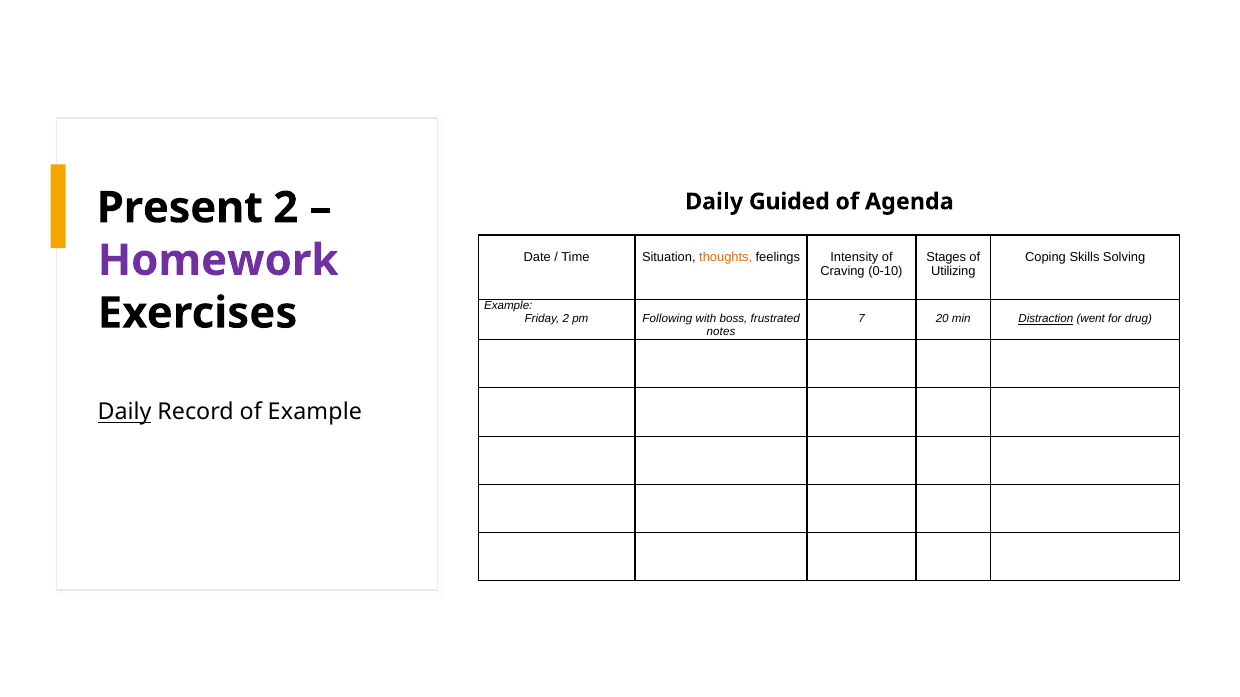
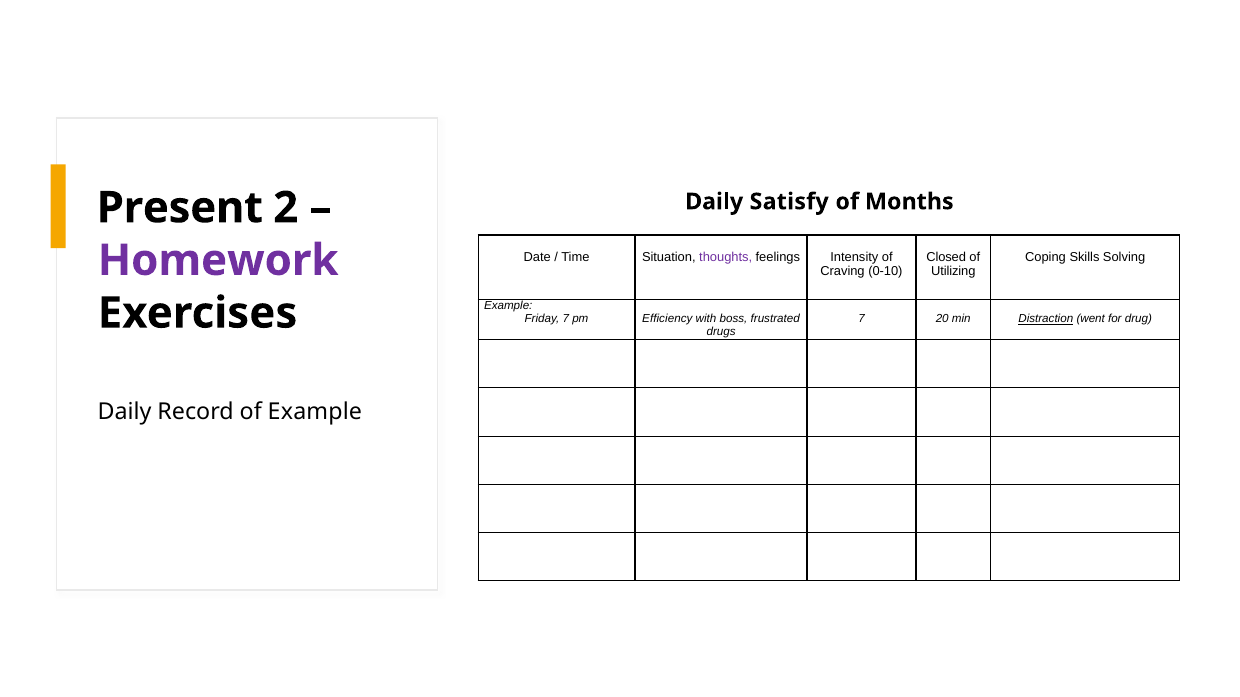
Guided: Guided -> Satisfy (789, 202)
Agenda: Agenda -> Months (909, 202)
thoughts colour: orange -> purple (726, 257)
Stages: Stages -> Closed (946, 257)
Friday 2: 2 -> 7 (566, 319)
Following: Following -> Efficiency (667, 319)
notes: notes -> drugs (721, 332)
Daily underline: present -> none (125, 413)
